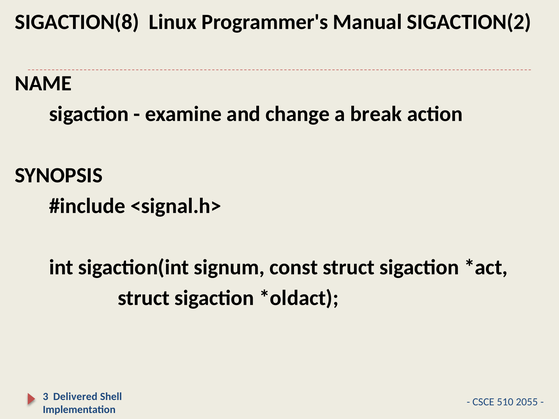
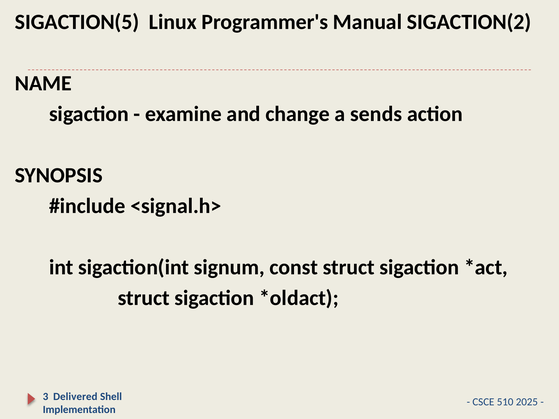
SIGACTION(8: SIGACTION(8 -> SIGACTION(5 (77, 22)
break: break -> sends (376, 114)
2055: 2055 -> 2025 (527, 402)
